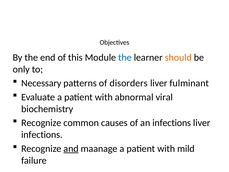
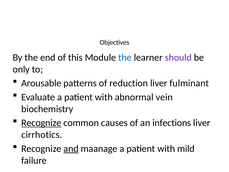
should colour: orange -> purple (178, 57)
Necessary: Necessary -> Arousable (41, 83)
disorders: disorders -> reduction (129, 83)
viral: viral -> vein (164, 97)
Recognize underline: none -> present (41, 123)
infections: infections -> cirrhotics (42, 135)
